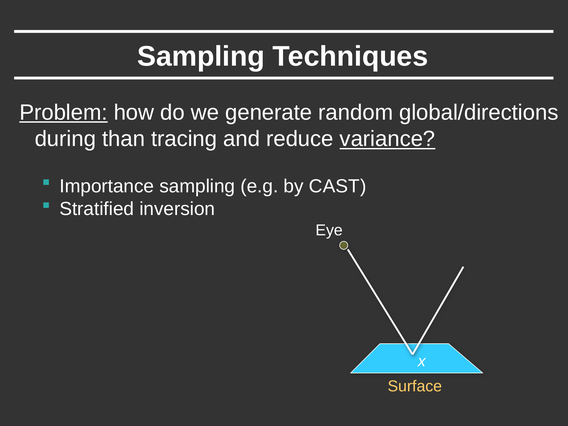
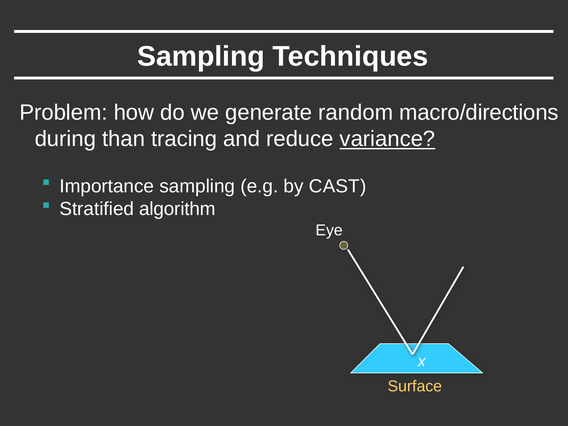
Problem underline: present -> none (64, 113)
global/directions: global/directions -> macro/directions (479, 113)
inversion: inversion -> algorithm (177, 209)
